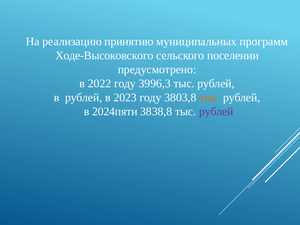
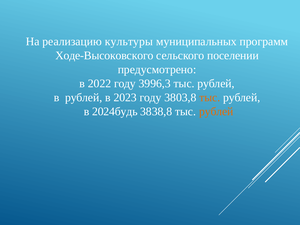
принятию: принятию -> культуры (129, 41)
2024пяти: 2024пяти -> 2024будь (115, 112)
рублей colour: purple -> orange (216, 112)
